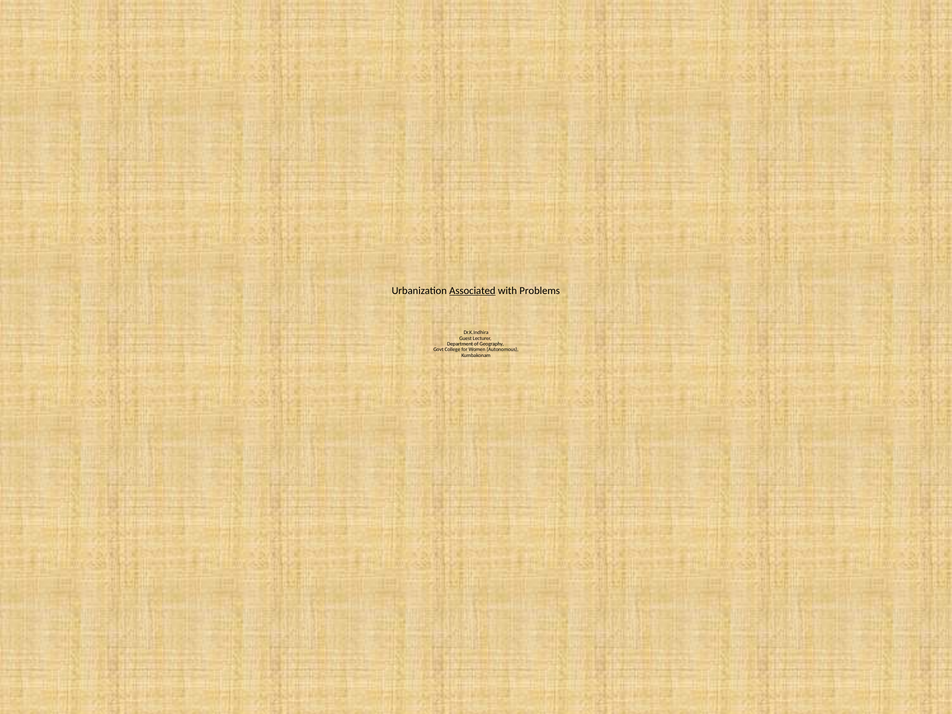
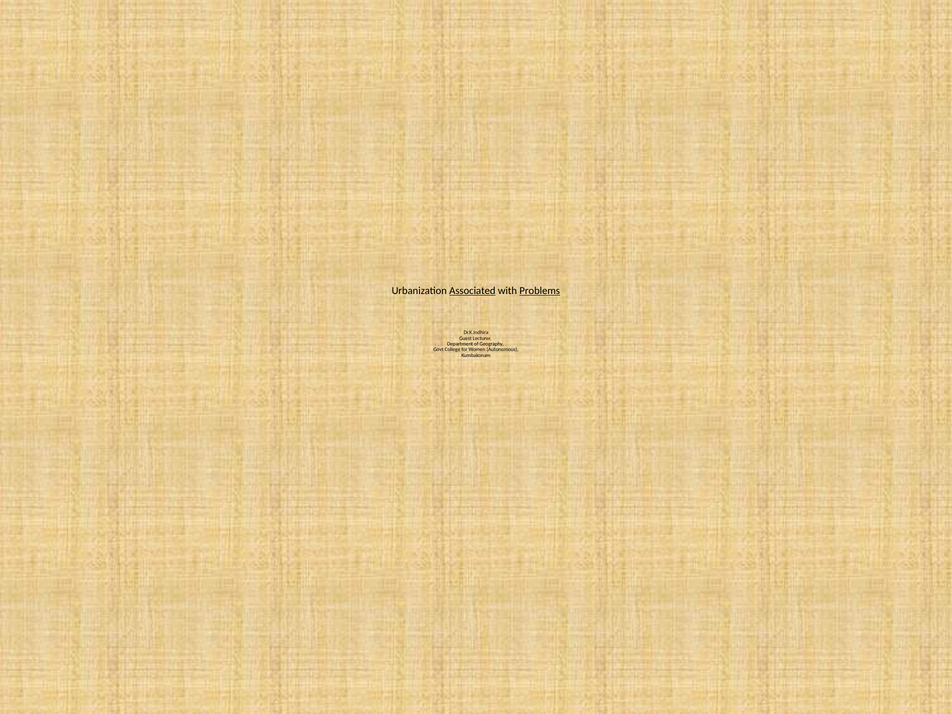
Problems underline: none -> present (540, 291)
